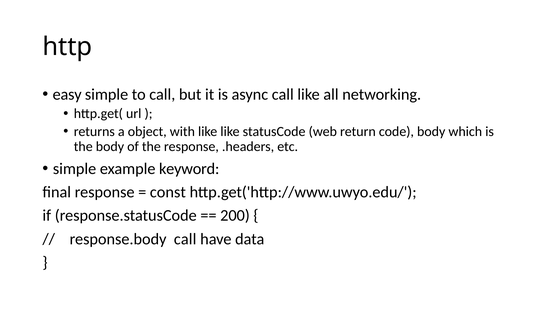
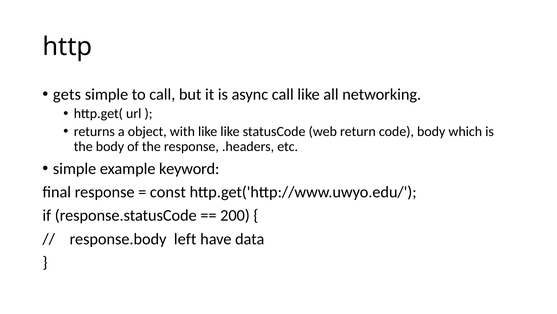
easy: easy -> gets (67, 94)
response.body call: call -> left (185, 238)
